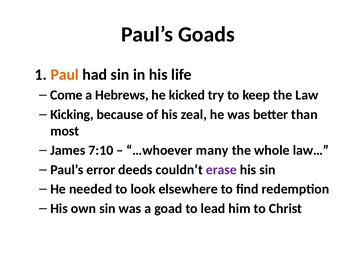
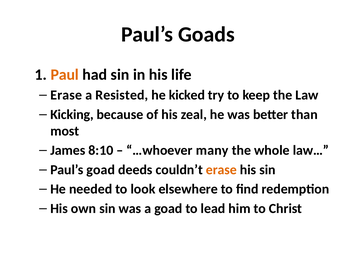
Come: Come -> Erase (66, 95)
Hebrews: Hebrews -> Resisted (122, 95)
7:10: 7:10 -> 8:10 (101, 150)
Paul’s error: error -> goad (101, 170)
erase colour: purple -> orange (221, 170)
